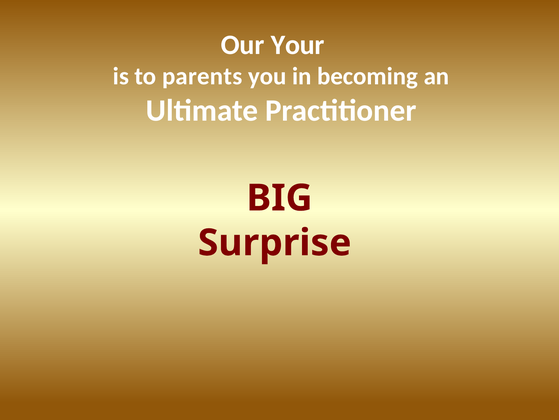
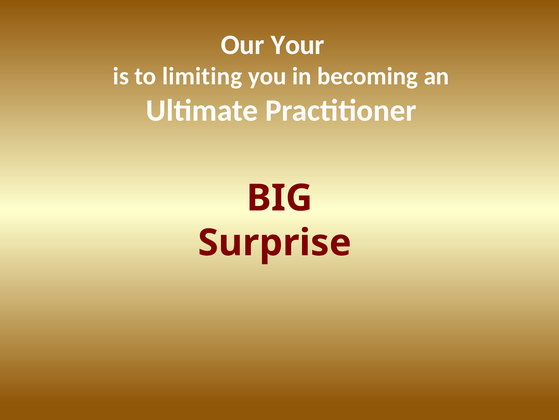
parents: parents -> limiting (202, 76)
